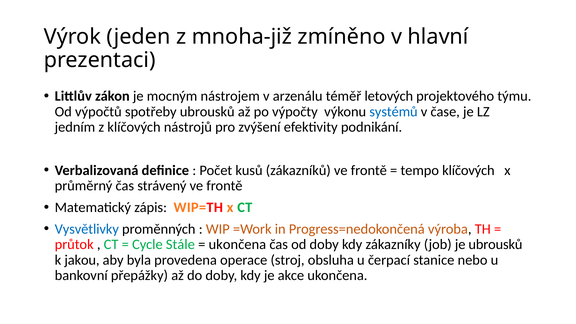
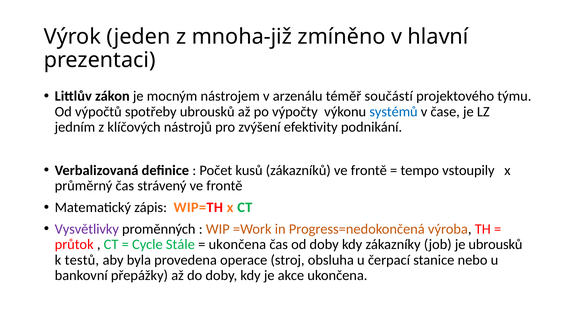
letových: letových -> součástí (389, 96)
tempo klíčových: klíčových -> vstoupily (468, 170)
Vysvětlivky colour: blue -> purple (87, 229)
jakou: jakou -> testů (82, 260)
